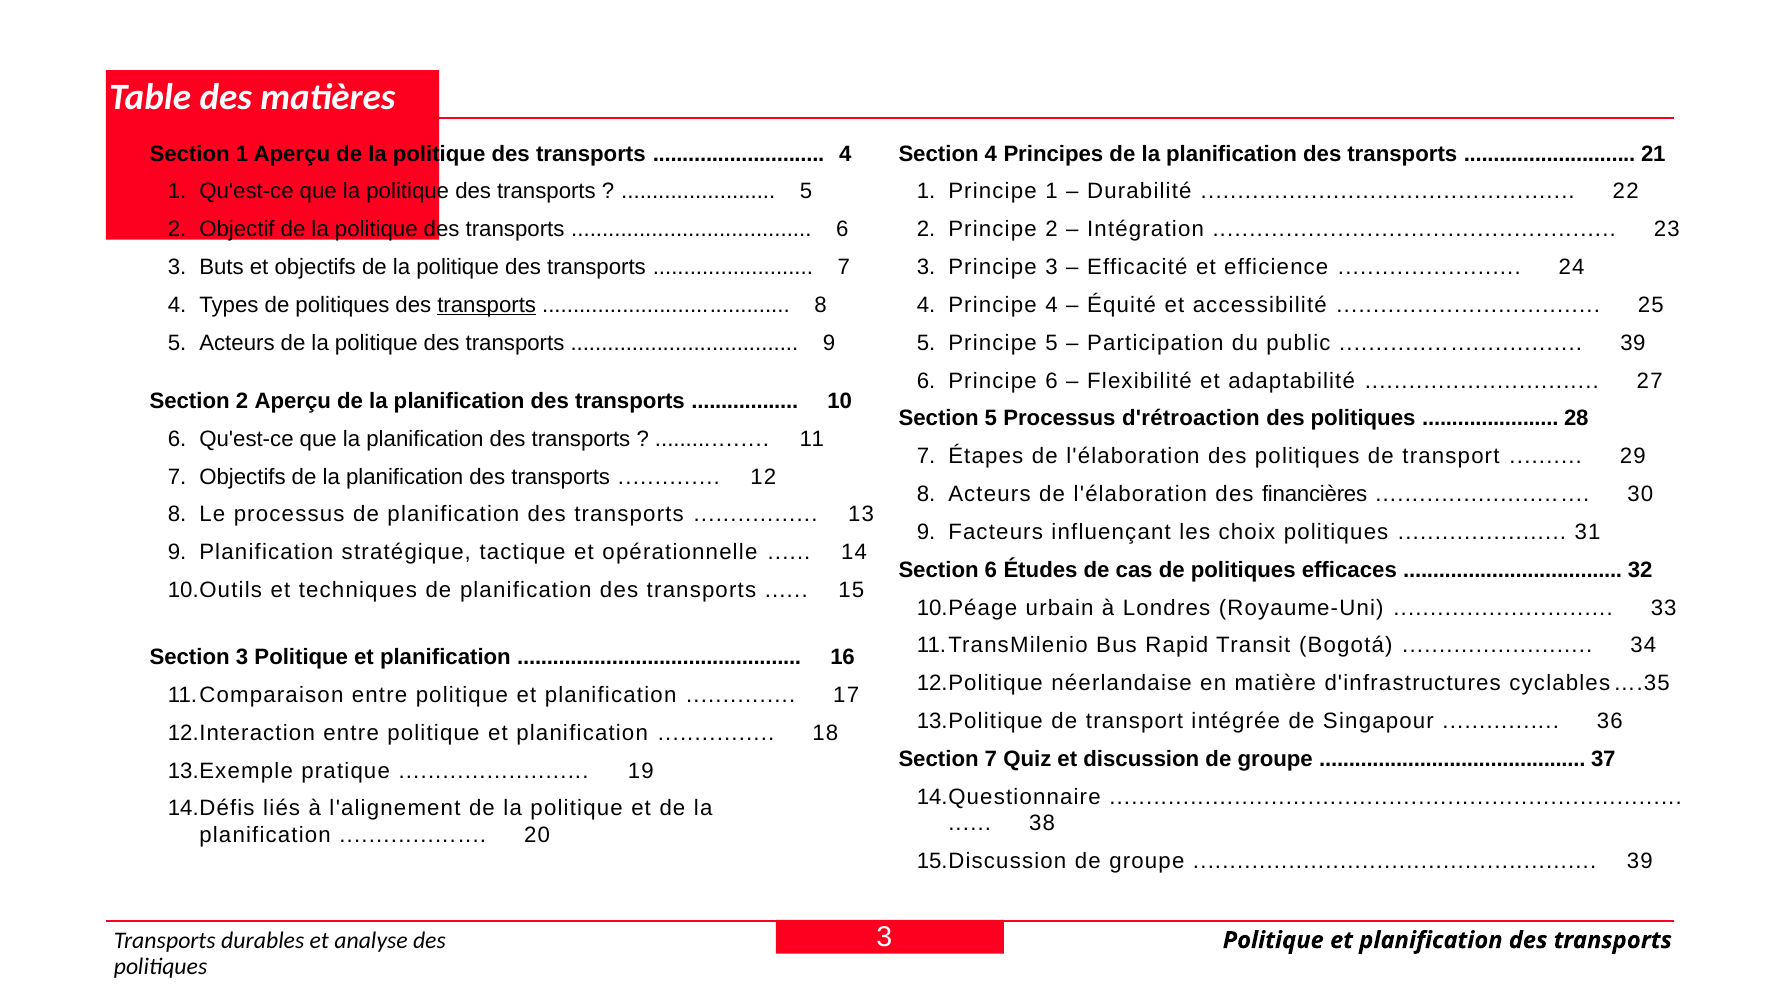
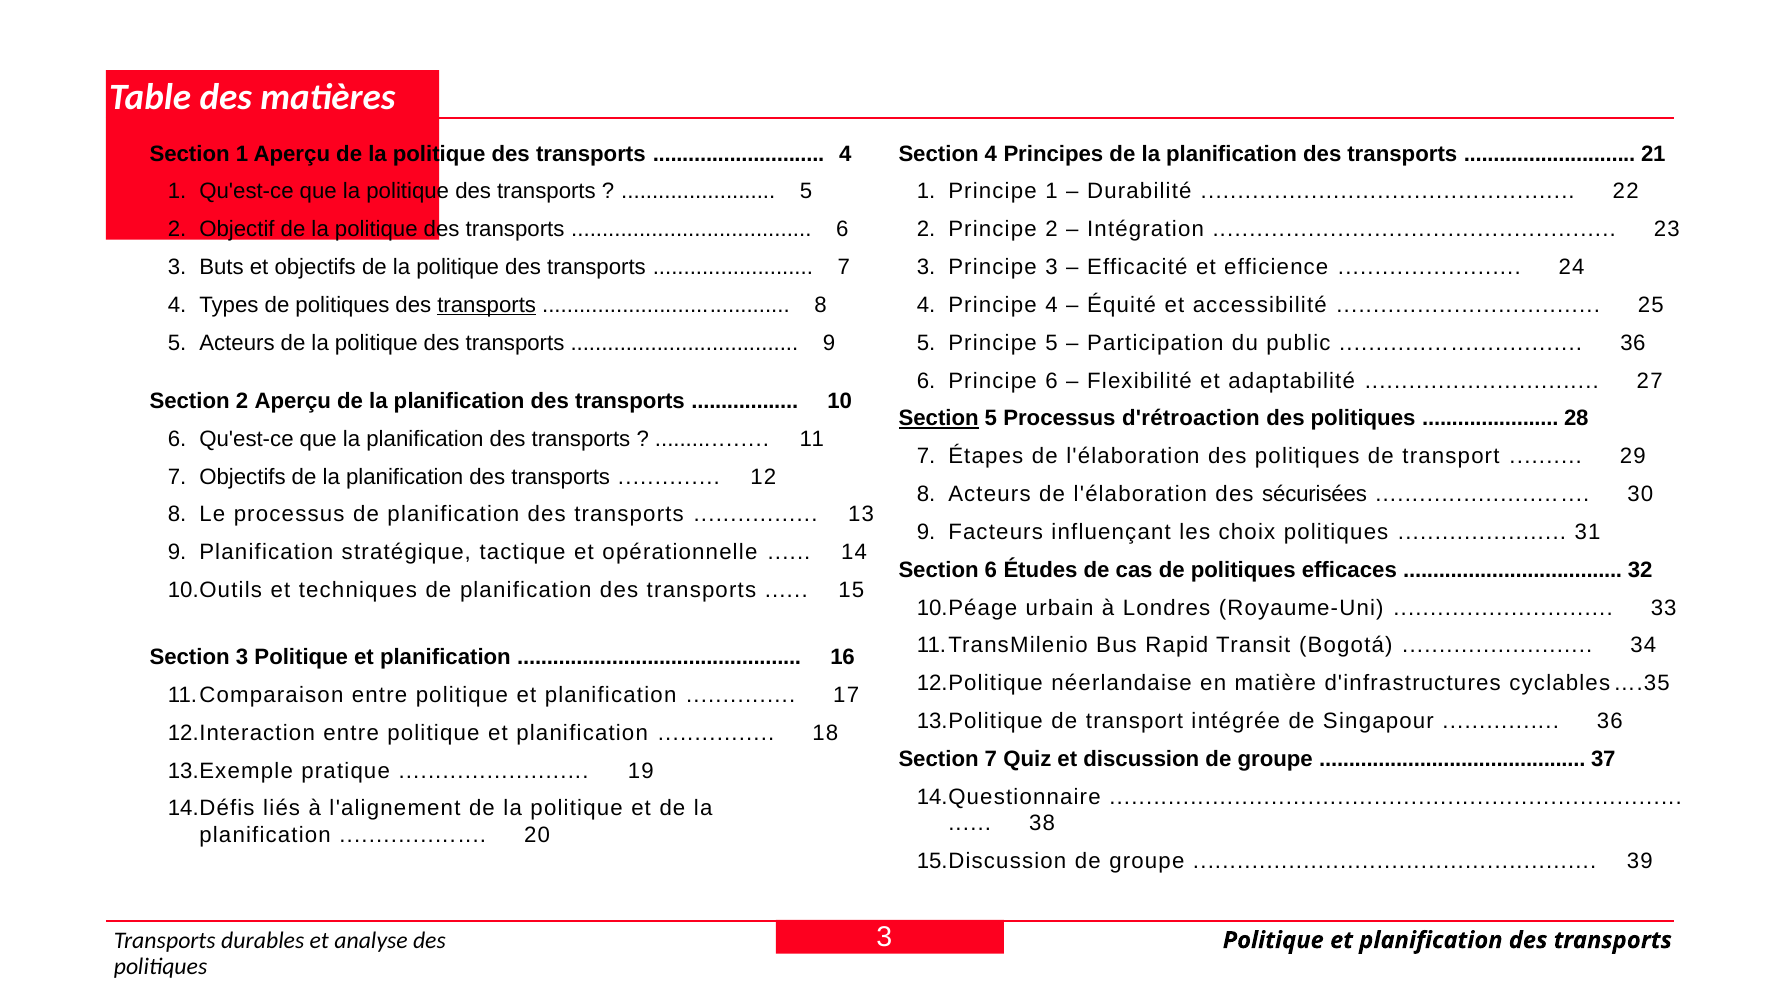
39: 39 -> 36 (1633, 343)
Section underline: none -> present (939, 418)
financières: financières -> sécurisées (1315, 494)
